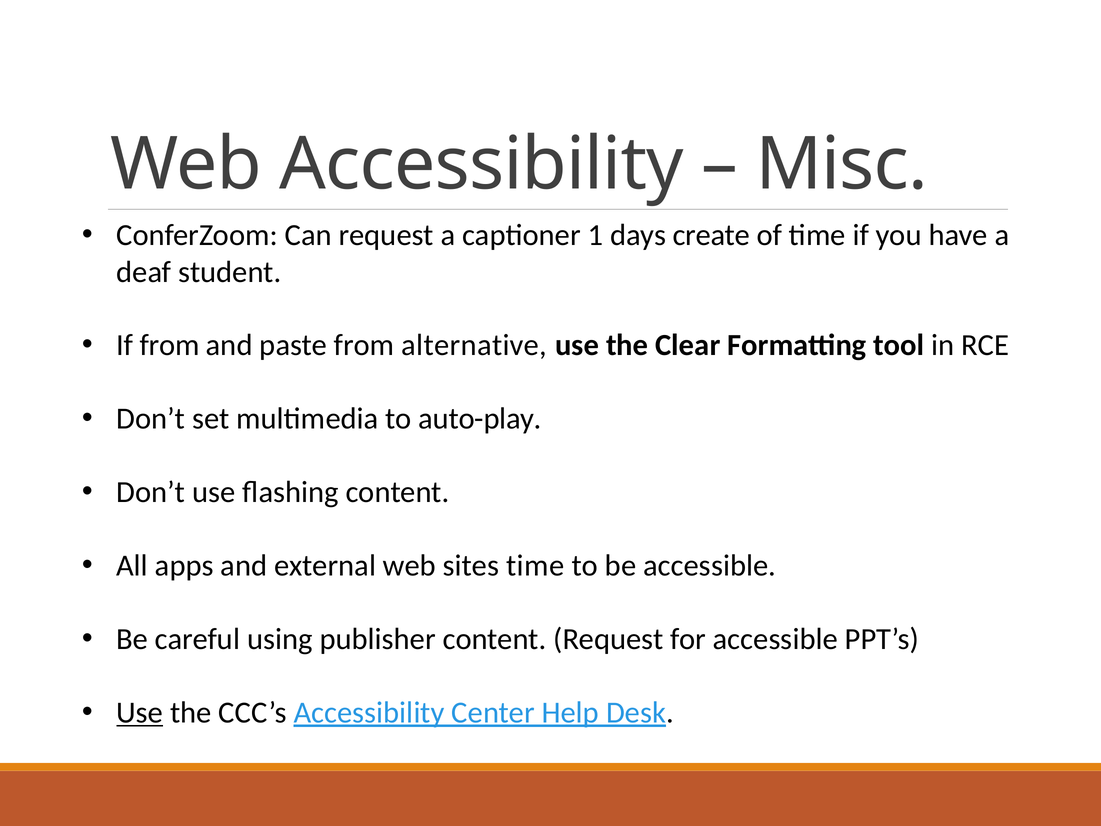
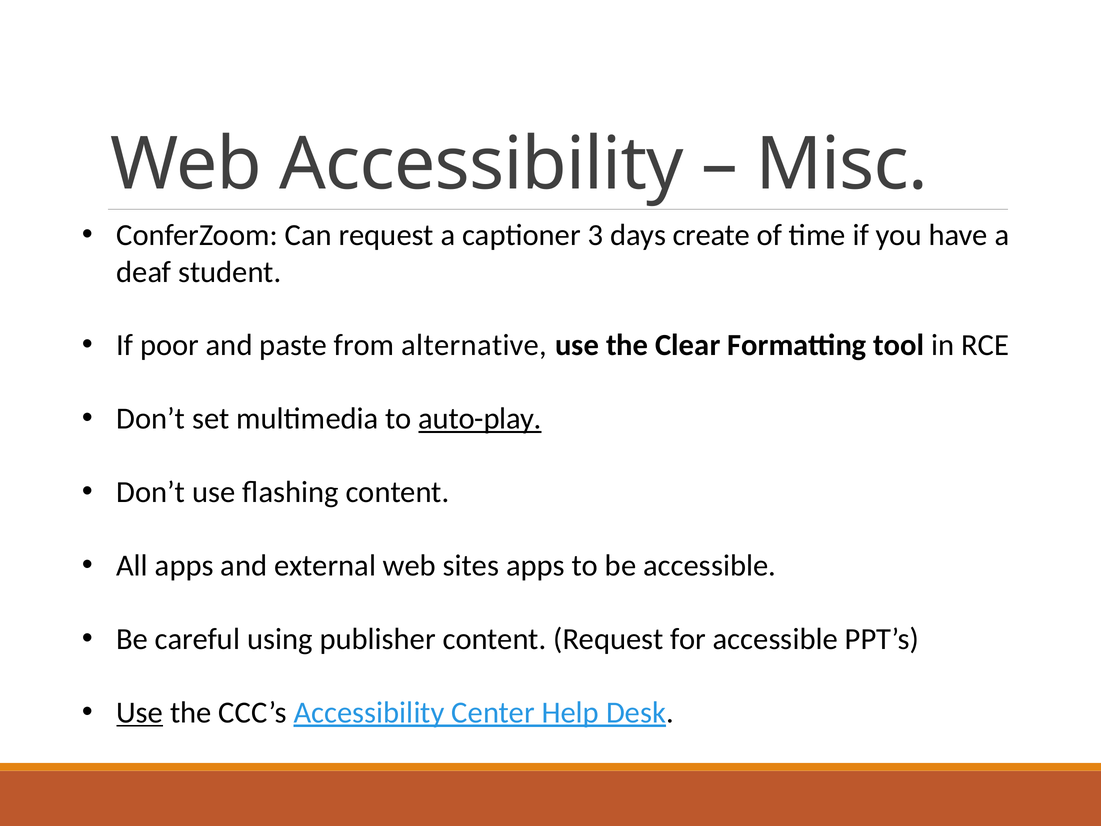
1: 1 -> 3 (596, 235)
If from: from -> poor (170, 345)
auto-play underline: none -> present (480, 419)
sites time: time -> apps (535, 566)
